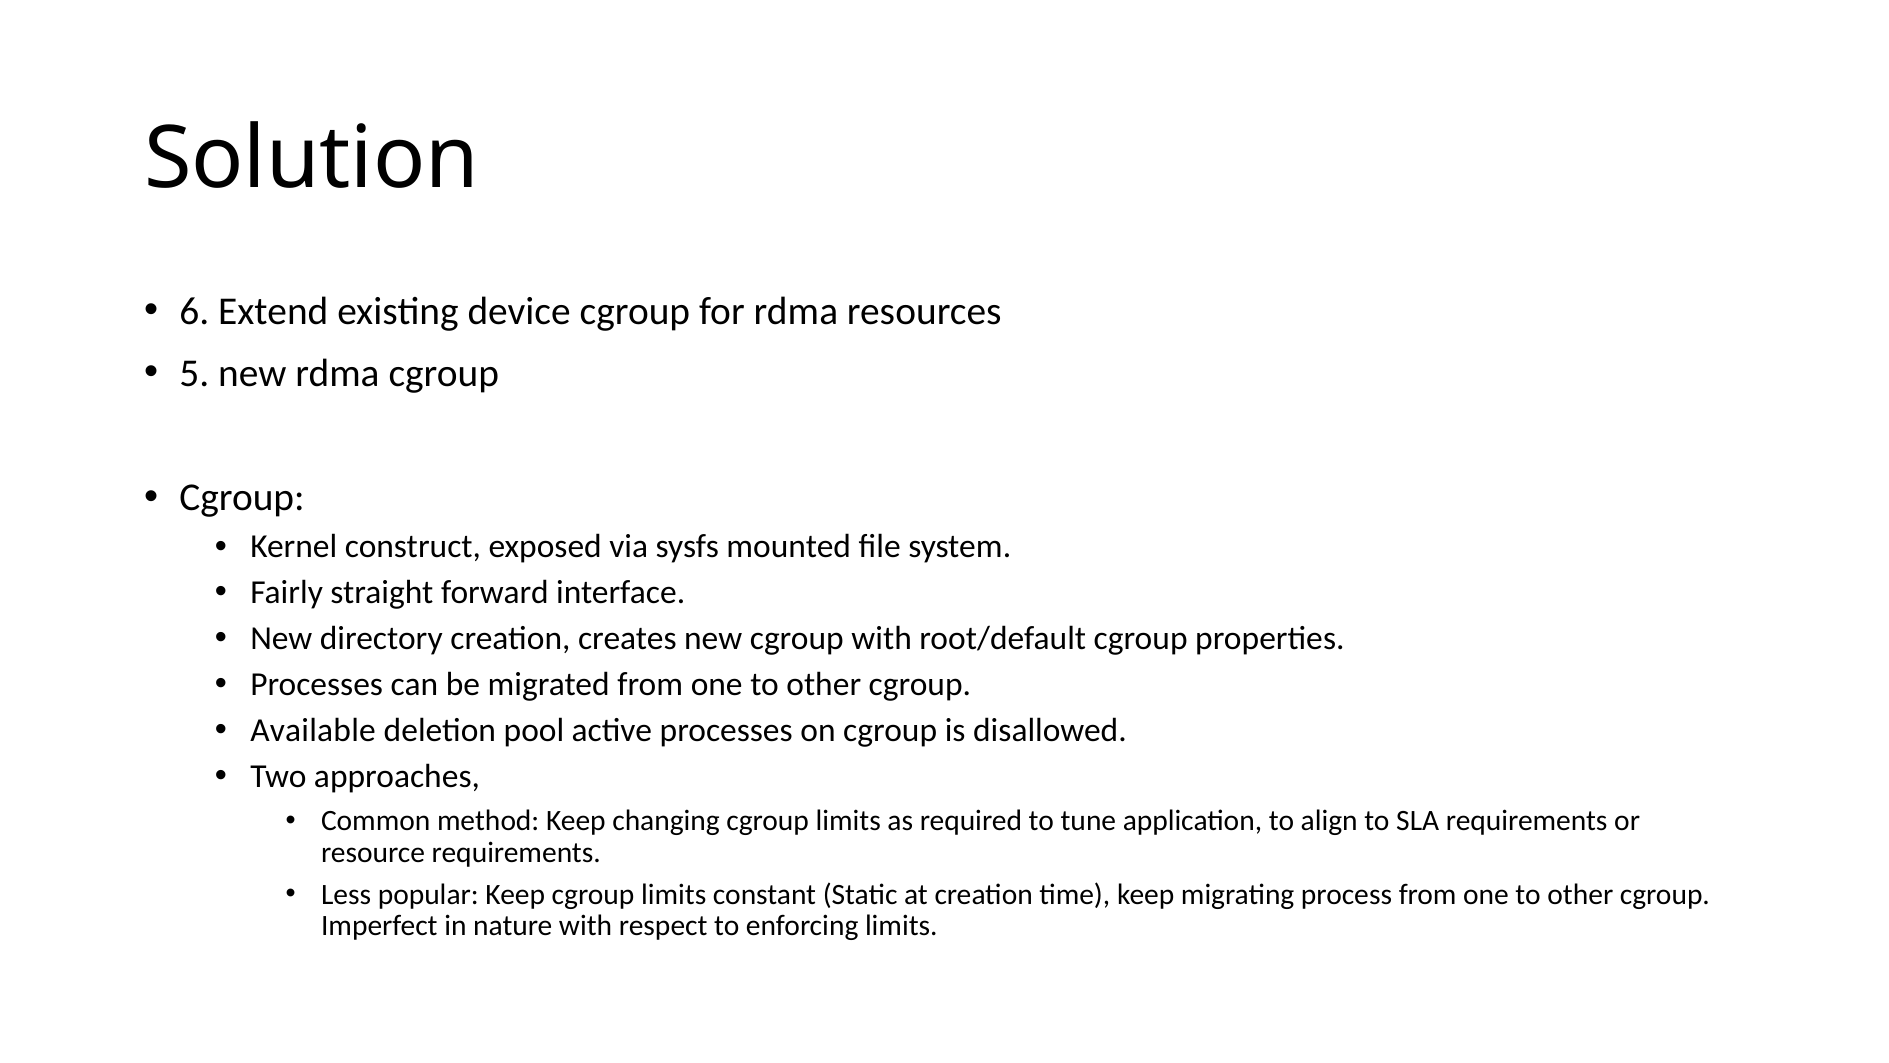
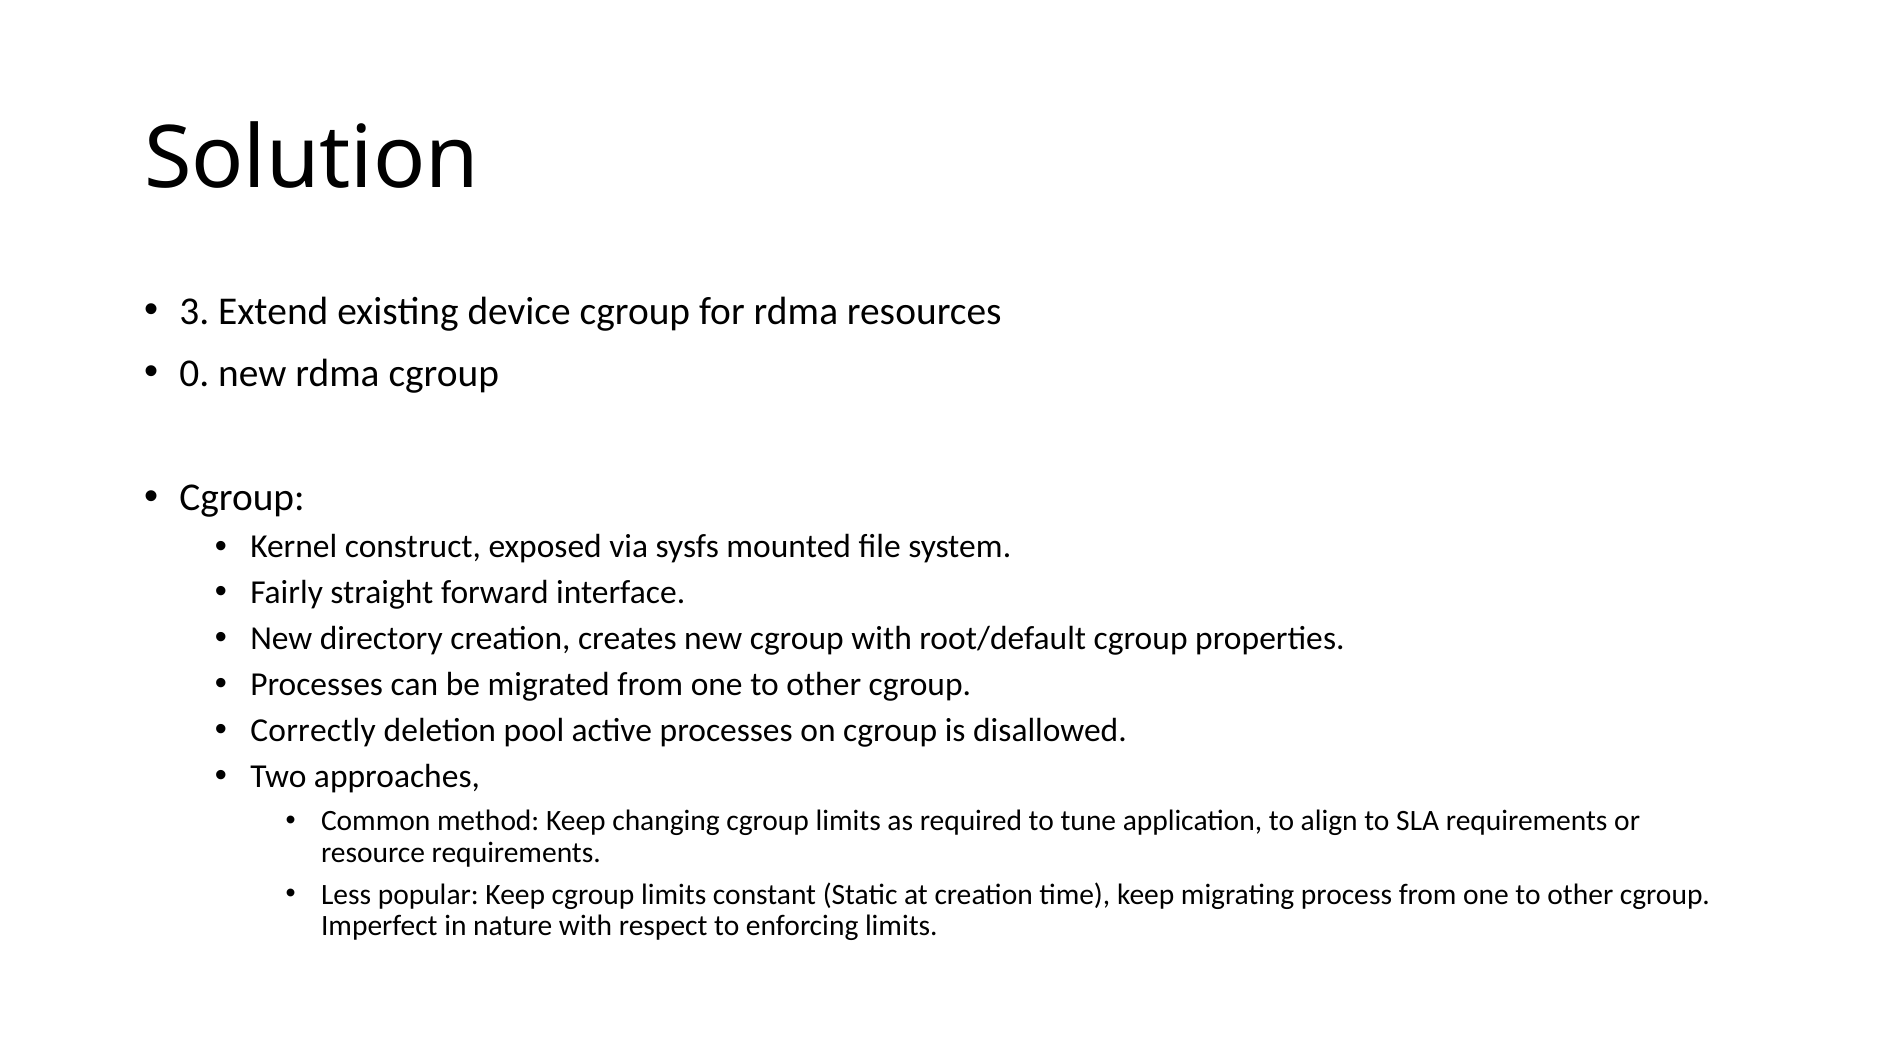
6: 6 -> 3 (194, 311)
5: 5 -> 0 (194, 373)
Available: Available -> Correctly (313, 731)
